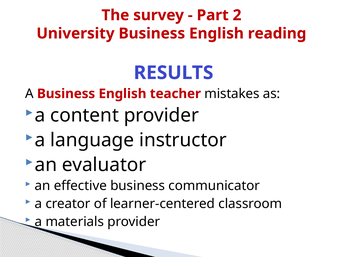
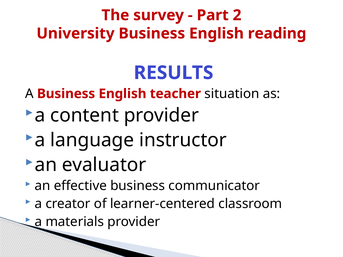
mistakes: mistakes -> situation (232, 94)
